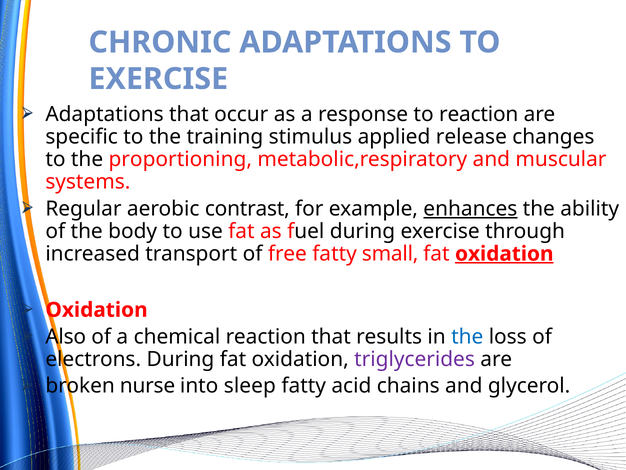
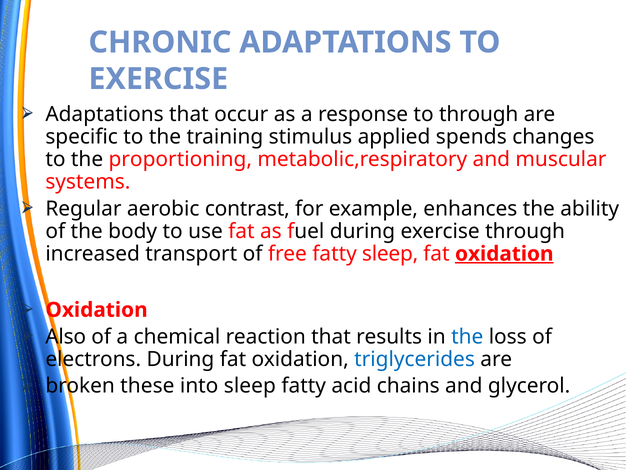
to reaction: reaction -> through (479, 114)
release: release -> spends (471, 137)
enhances underline: present -> none (470, 209)
fatty small: small -> sleep (390, 254)
triglycerides colour: purple -> blue (415, 359)
nurse: nurse -> these (147, 386)
